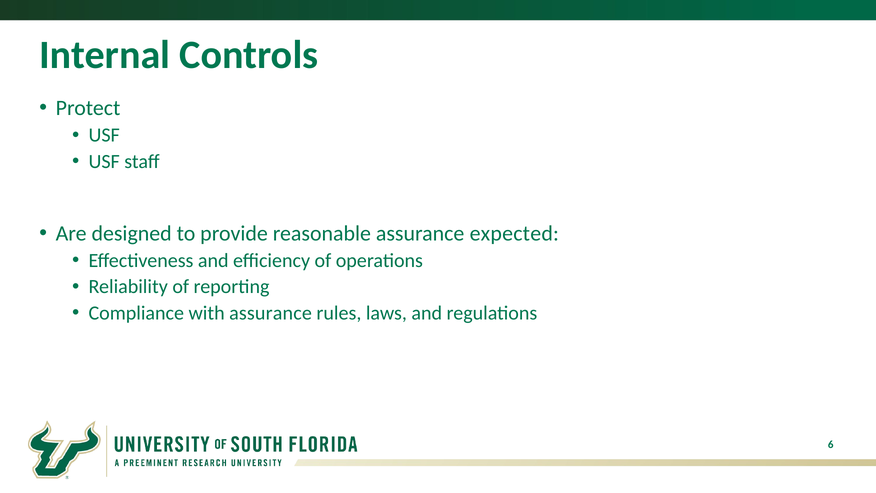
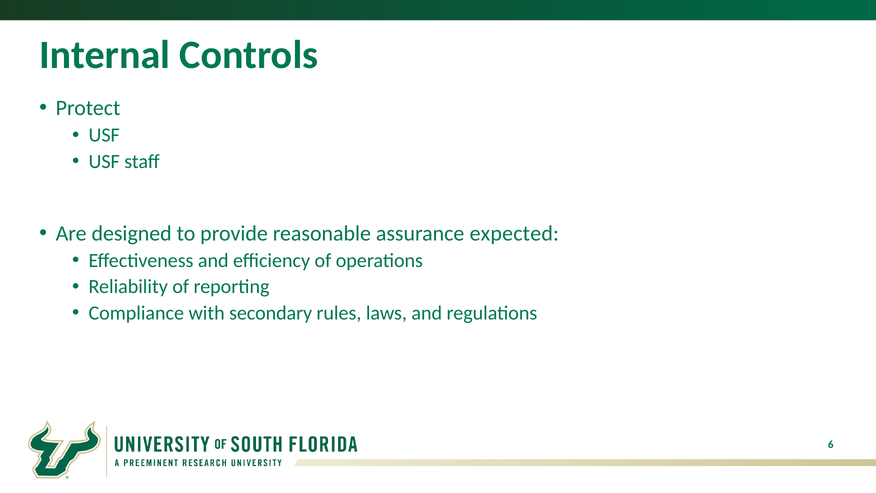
with assurance: assurance -> secondary (271, 313)
